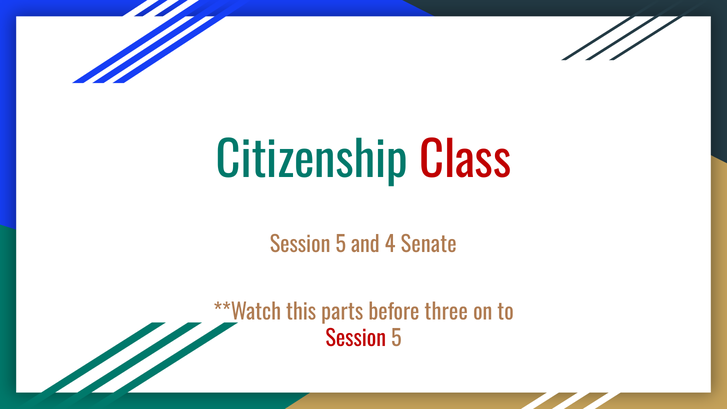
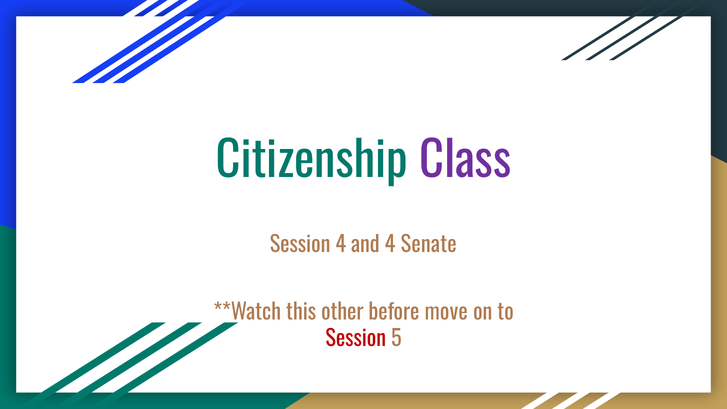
Class colour: red -> purple (465, 161)
5: 5 -> 4 (341, 245)
parts: parts -> other (342, 312)
three: three -> move (446, 312)
